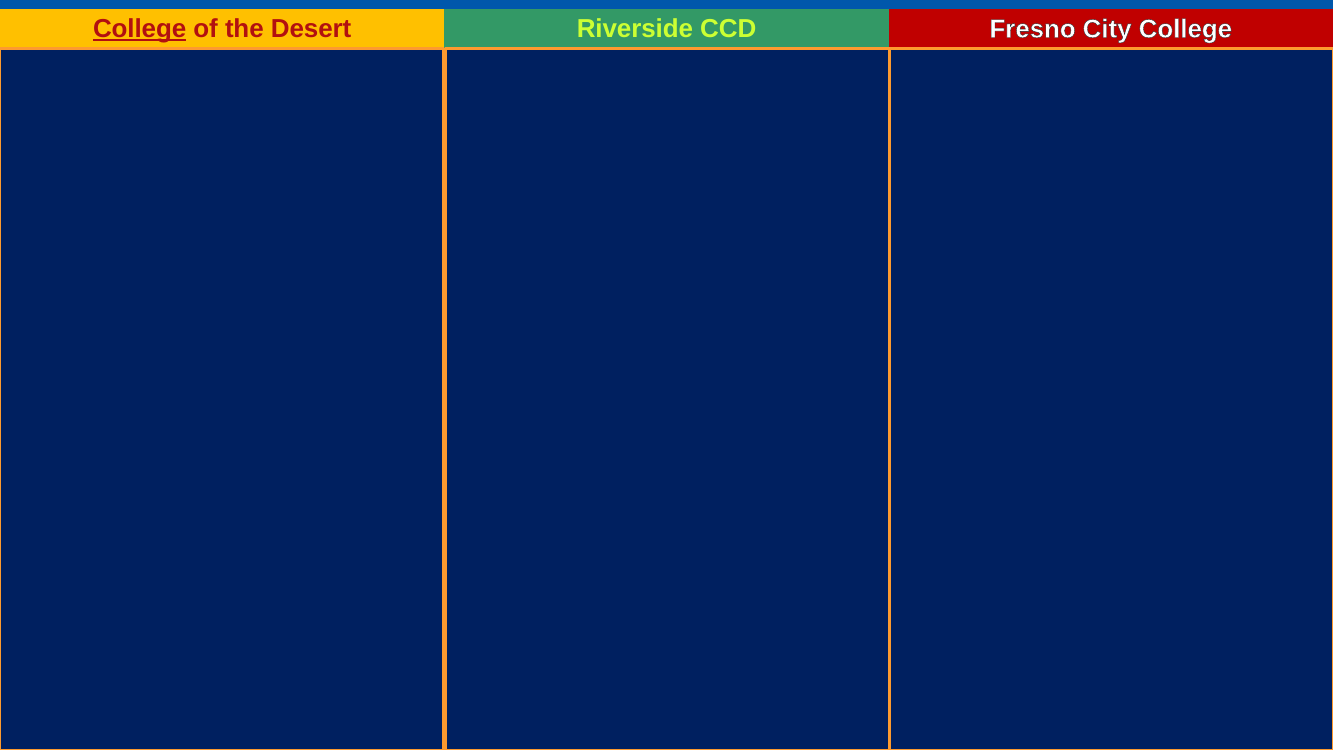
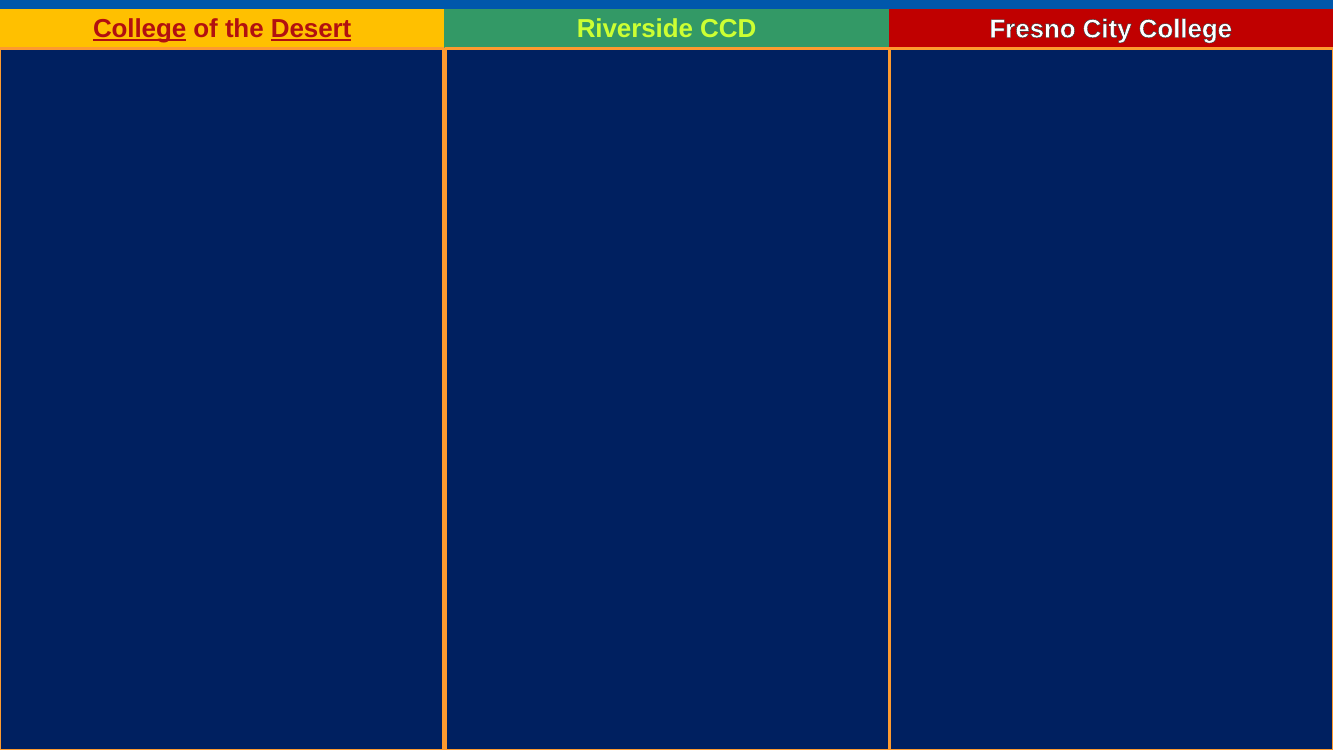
Desert underline: none -> present (311, 29)
